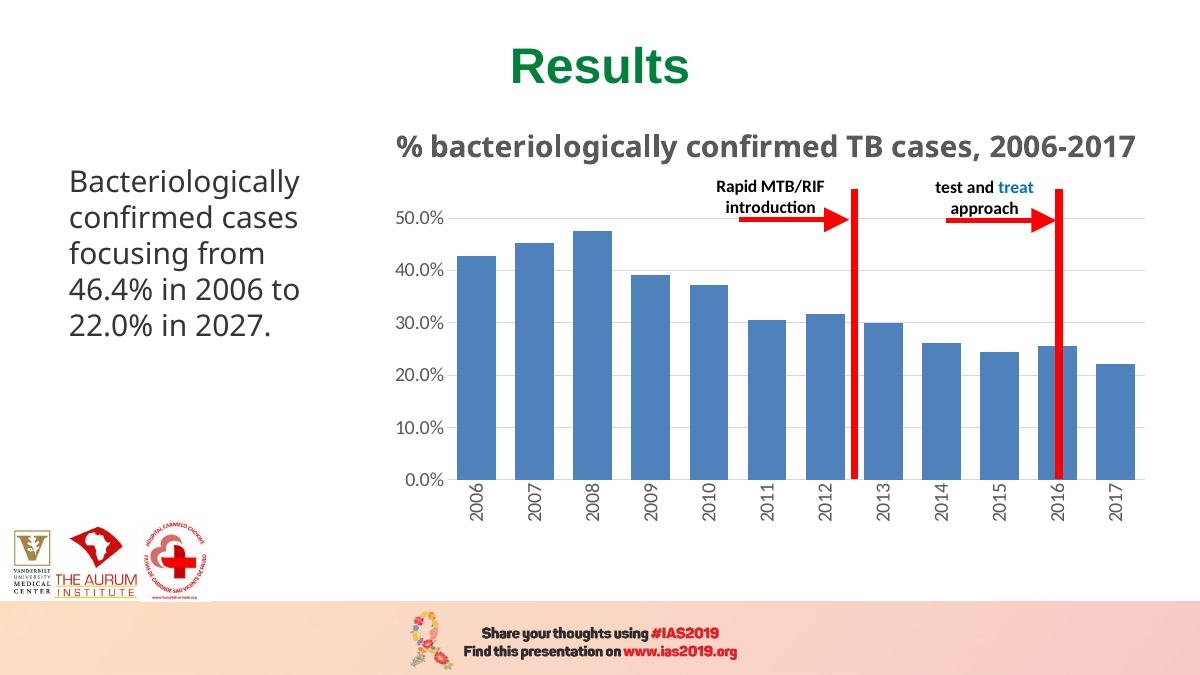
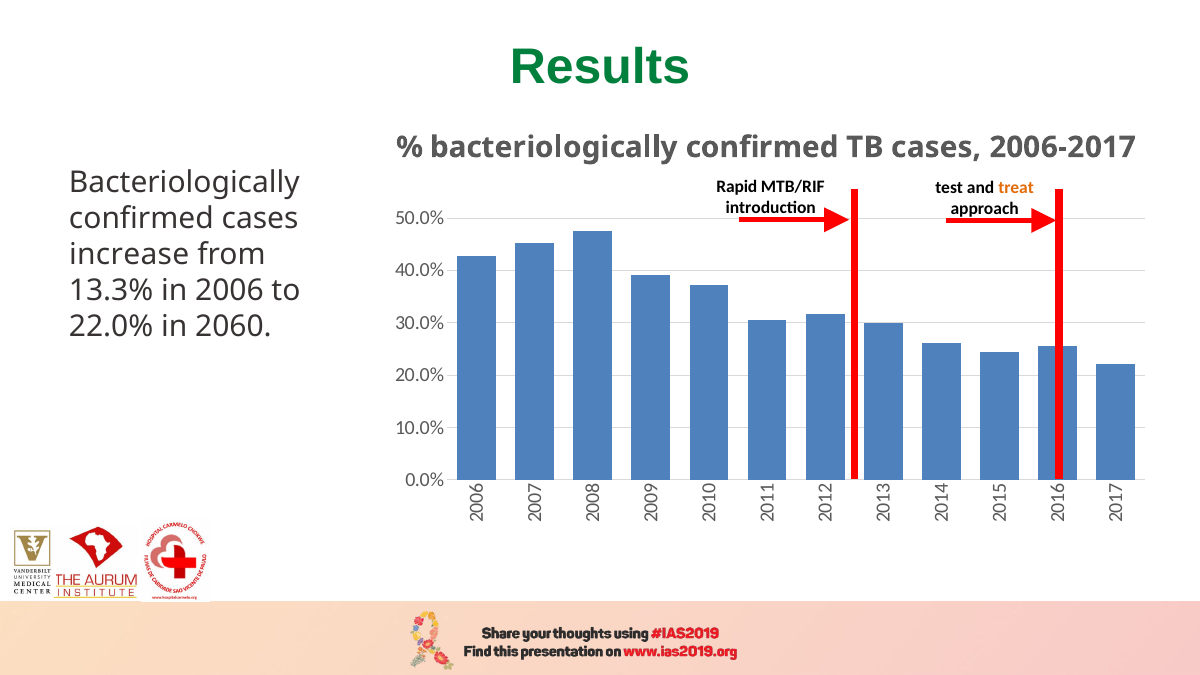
treat colour: blue -> orange (1016, 187)
focusing: focusing -> increase (129, 254)
46.4%: 46.4% -> 13.3% (111, 290)
2027: 2027 -> 2060 (233, 326)
